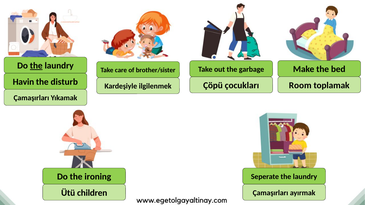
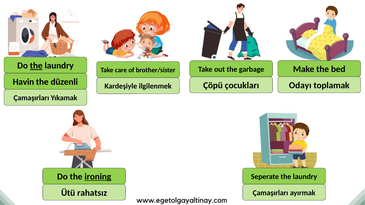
disturb: disturb -> düzenli (64, 82)
Room: Room -> Odayı (300, 85)
ironing underline: none -> present (98, 177)
children: children -> rahatsız (92, 193)
